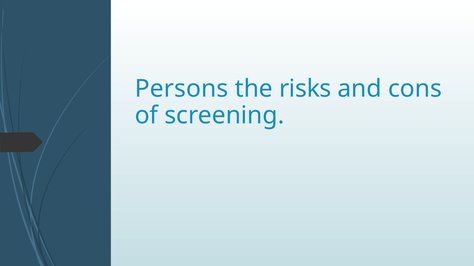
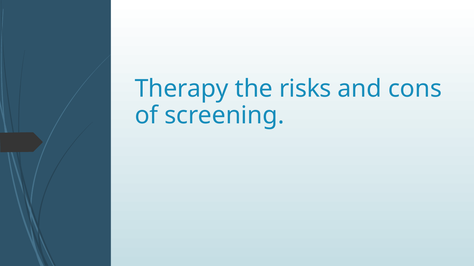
Persons: Persons -> Therapy (182, 89)
